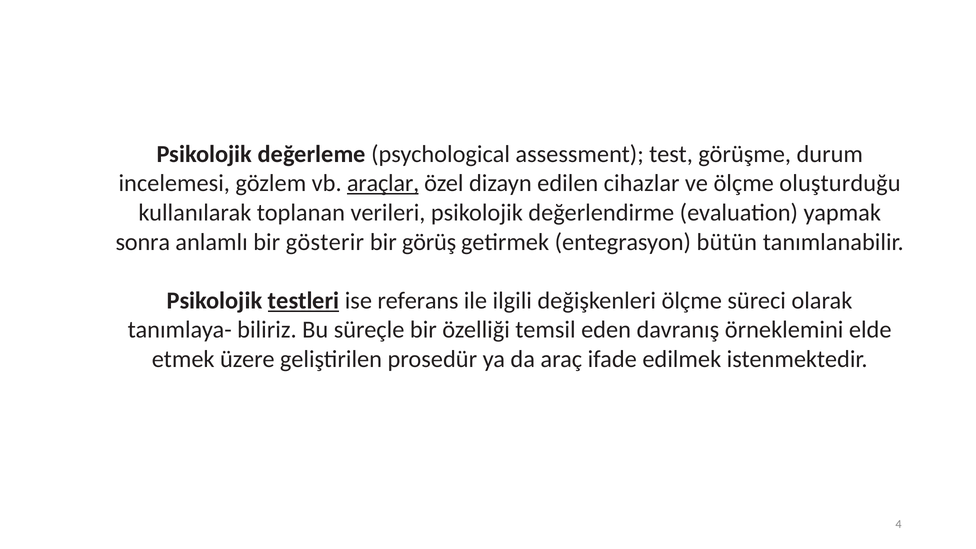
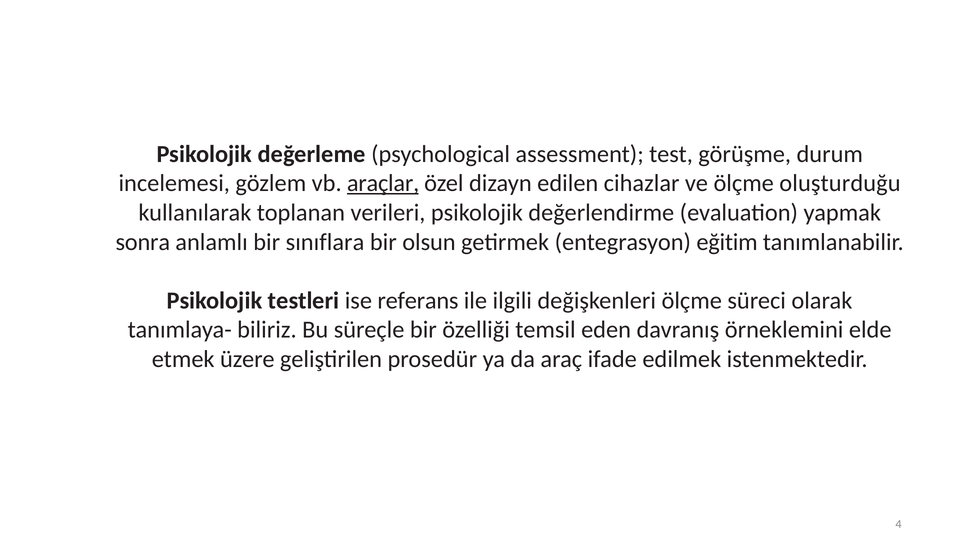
gösterir: gösterir -> sınıflara (325, 242)
görüş: görüş -> olsun (429, 242)
bütün: bütün -> eğitim (727, 242)
testleri underline: present -> none (304, 301)
